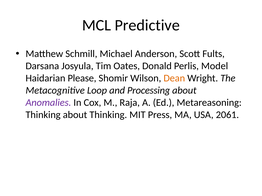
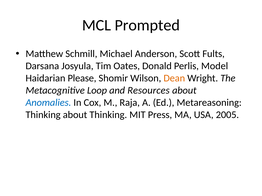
Predictive: Predictive -> Prompted (147, 25)
Processing: Processing -> Resources (149, 91)
Anomalies colour: purple -> blue (48, 103)
2061: 2061 -> 2005 (227, 115)
